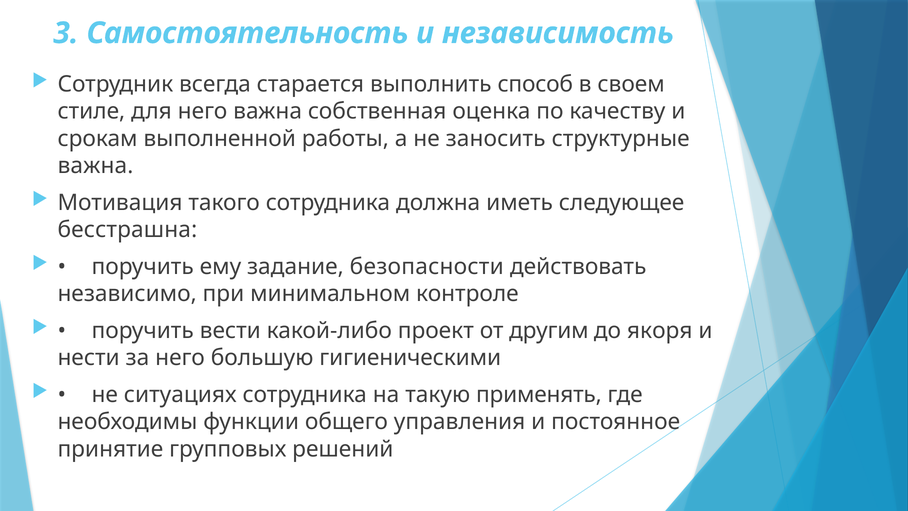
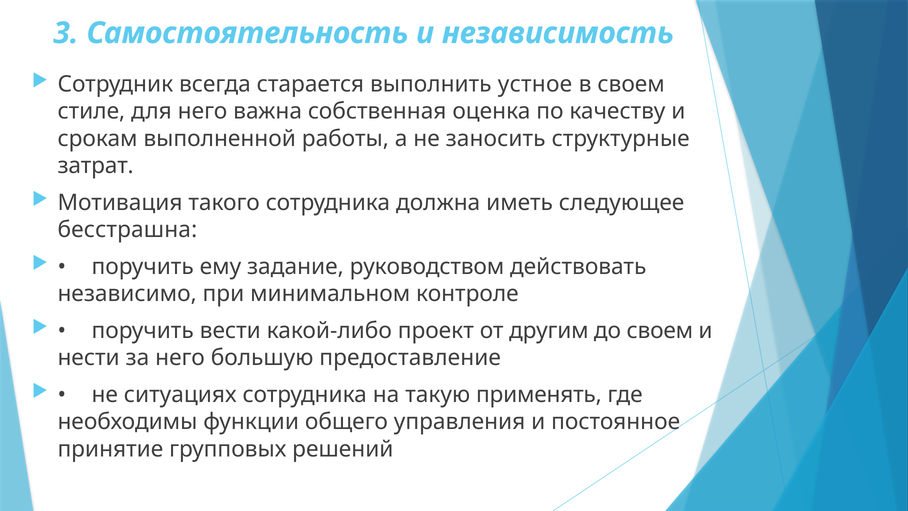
способ: способ -> устное (535, 84)
важна: важна -> затрат (96, 166)
безопасности: безопасности -> руководством (427, 267)
до якоря: якоря -> своем (660, 331)
гигиеническими: гигиеническими -> предоставление (410, 358)
